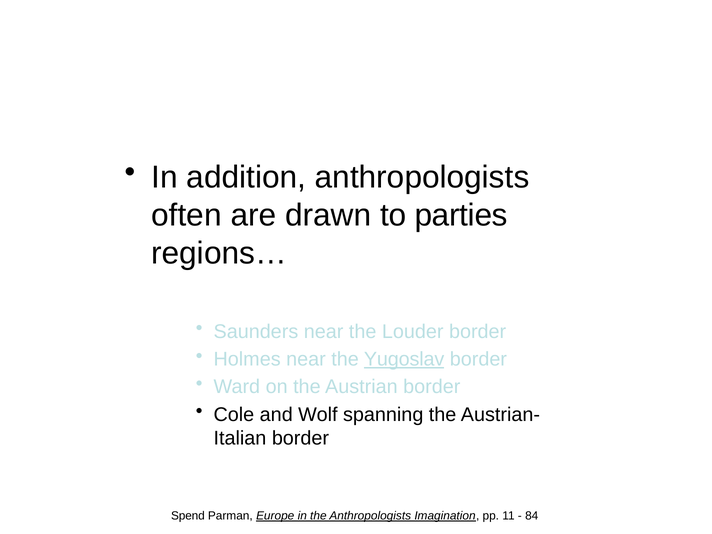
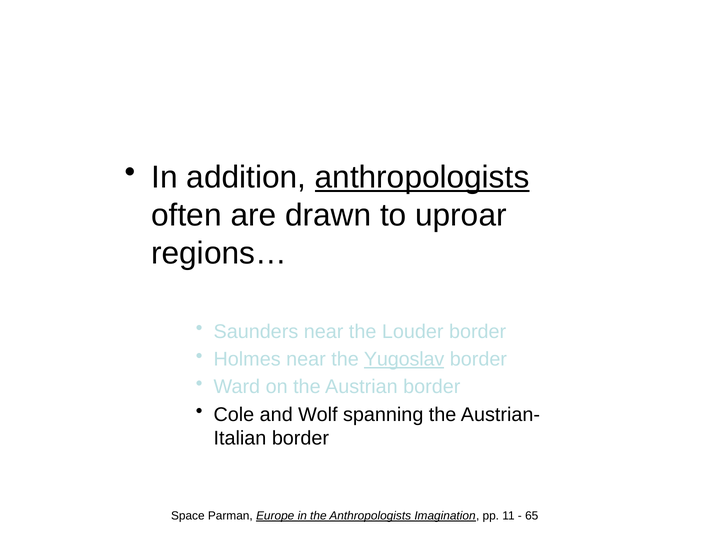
anthropologists underline: none -> present (422, 177)
parties: parties -> uproar (461, 215)
Spend: Spend -> Space (188, 516)
84: 84 -> 65 (532, 516)
